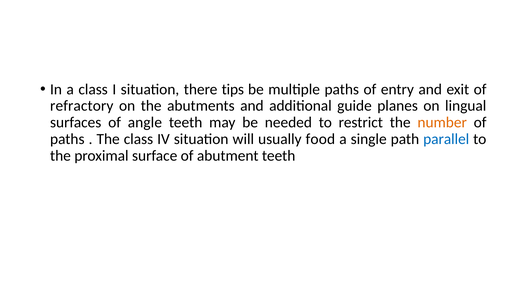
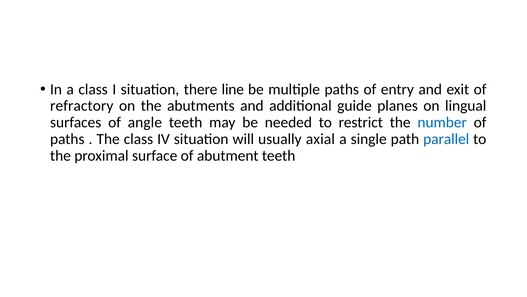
tips: tips -> line (233, 89)
number colour: orange -> blue (442, 122)
food: food -> axial (320, 139)
